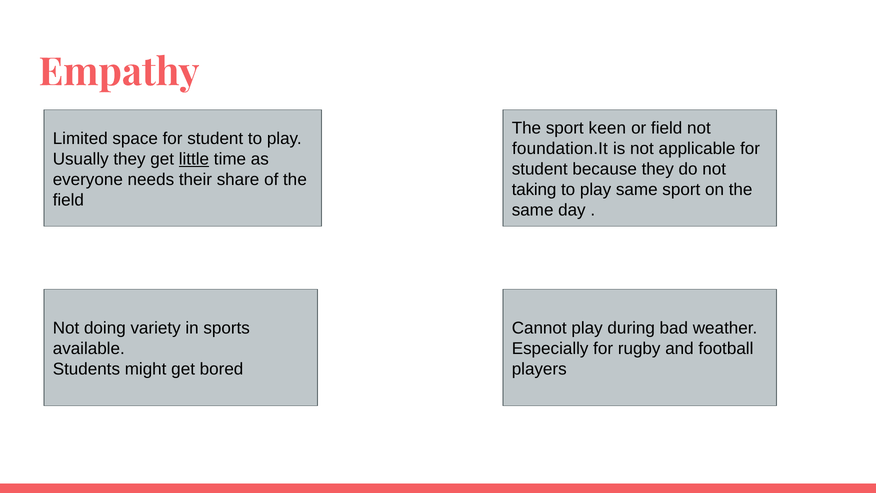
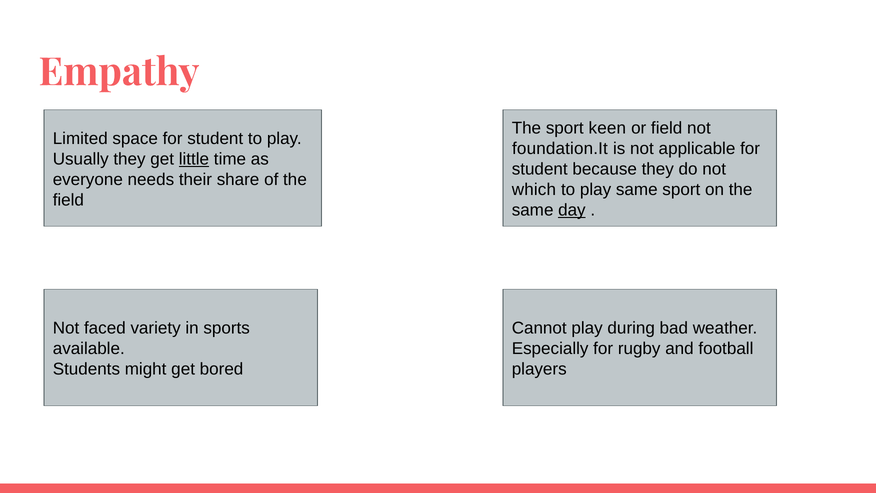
taking: taking -> which (534, 190)
day underline: none -> present (572, 210)
doing: doing -> faced (105, 328)
